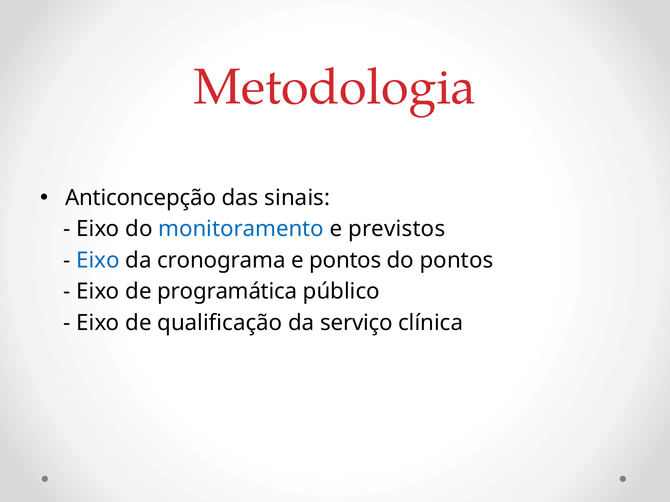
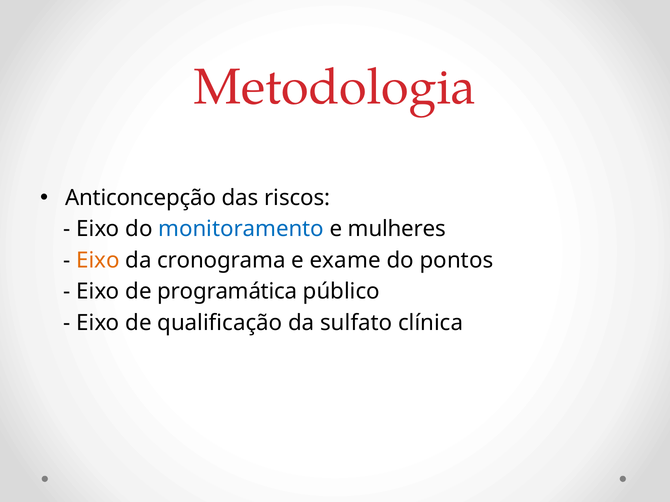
sinais: sinais -> riscos (297, 198)
previstos: previstos -> mulheres (397, 229)
Eixo colour: blue -> orange (98, 261)
e pontos: pontos -> exame (345, 261)
serviço: serviço -> sulfato (356, 323)
